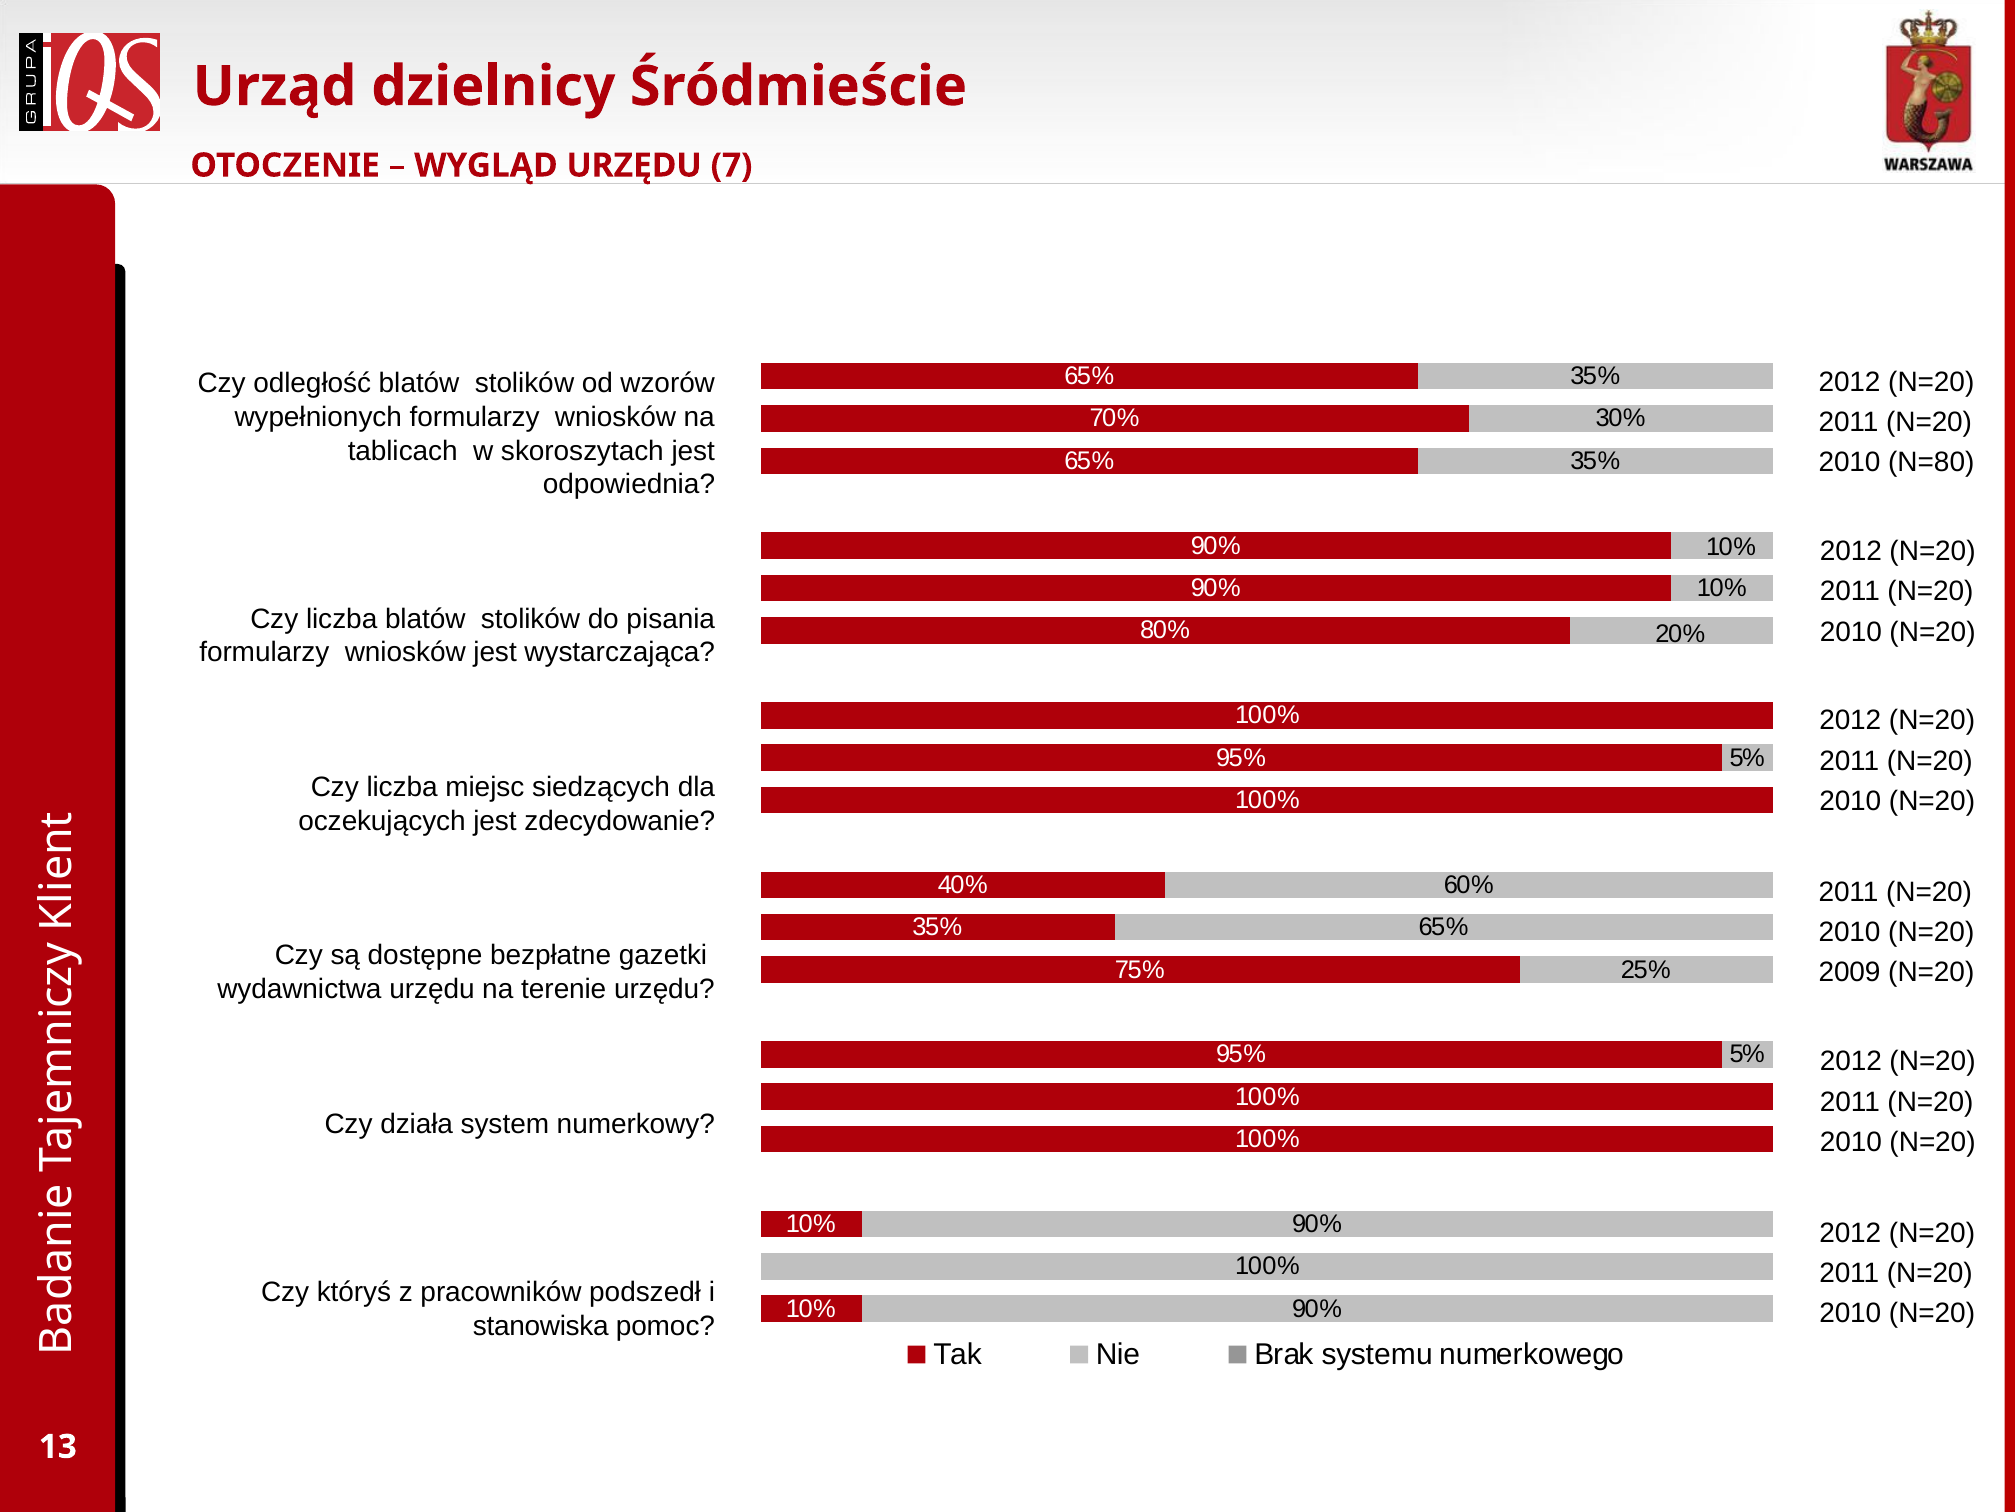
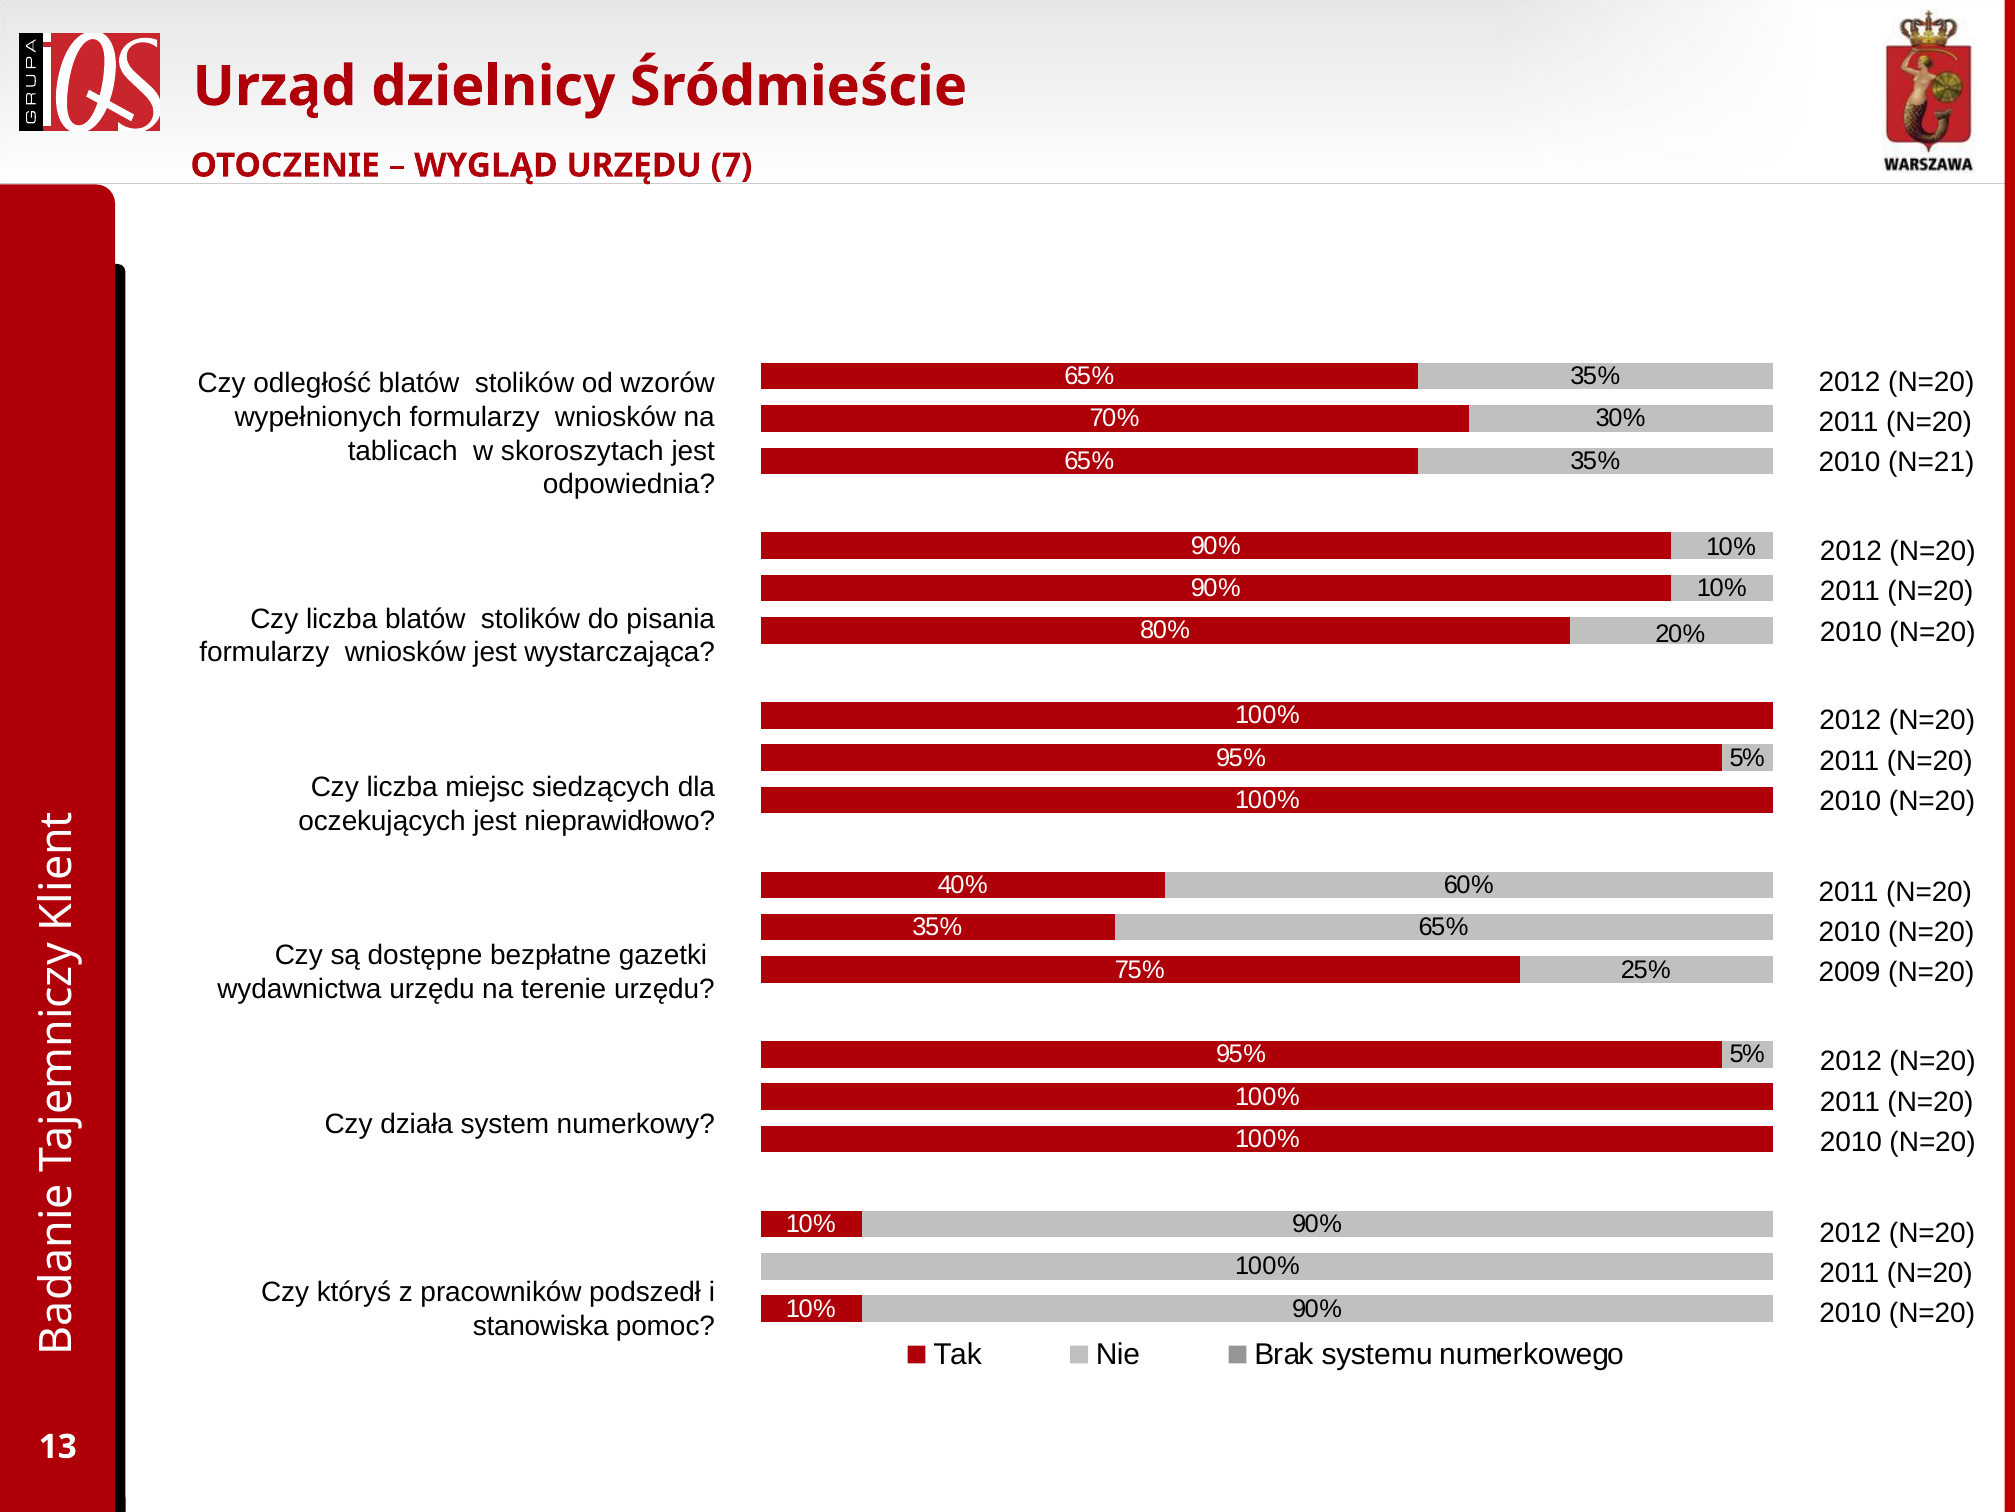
N=80: N=80 -> N=21 (1931, 462)
zdecydowanie: zdecydowanie -> nieprawidłowo (620, 821)
